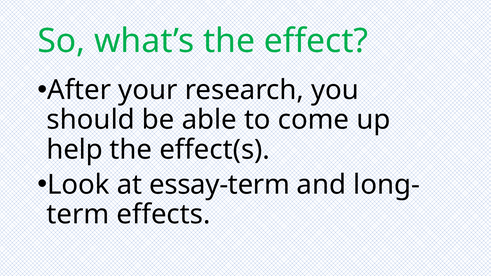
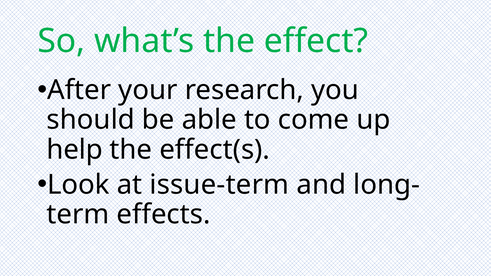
essay-term: essay-term -> issue-term (219, 185)
